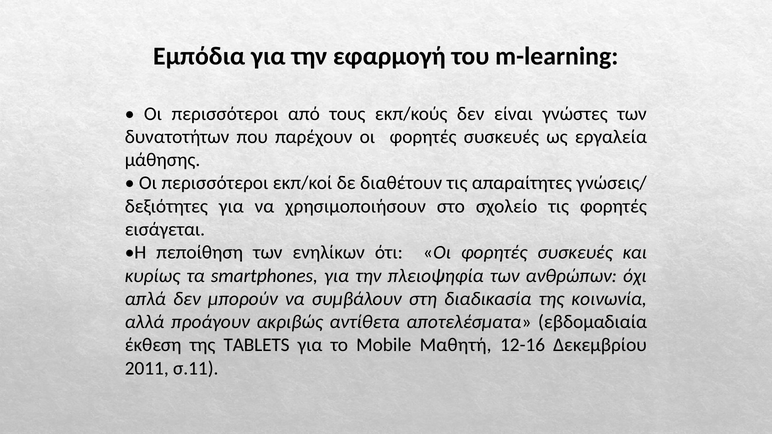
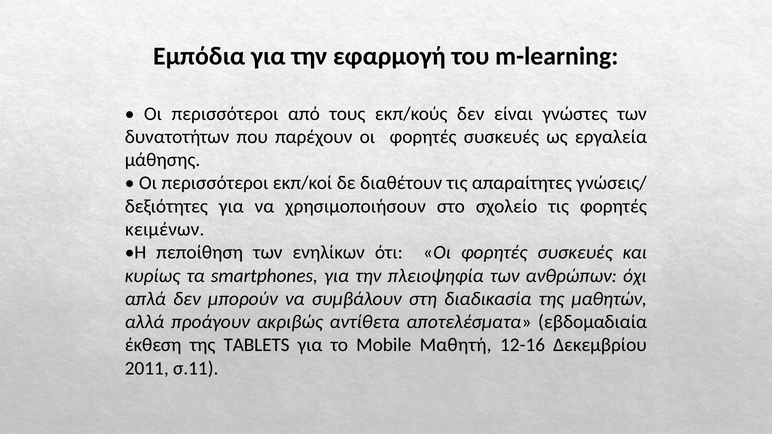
εισάγεται: εισάγεται -> κειμένων (165, 230)
κοινωνία: κοινωνία -> μαθητών (609, 299)
